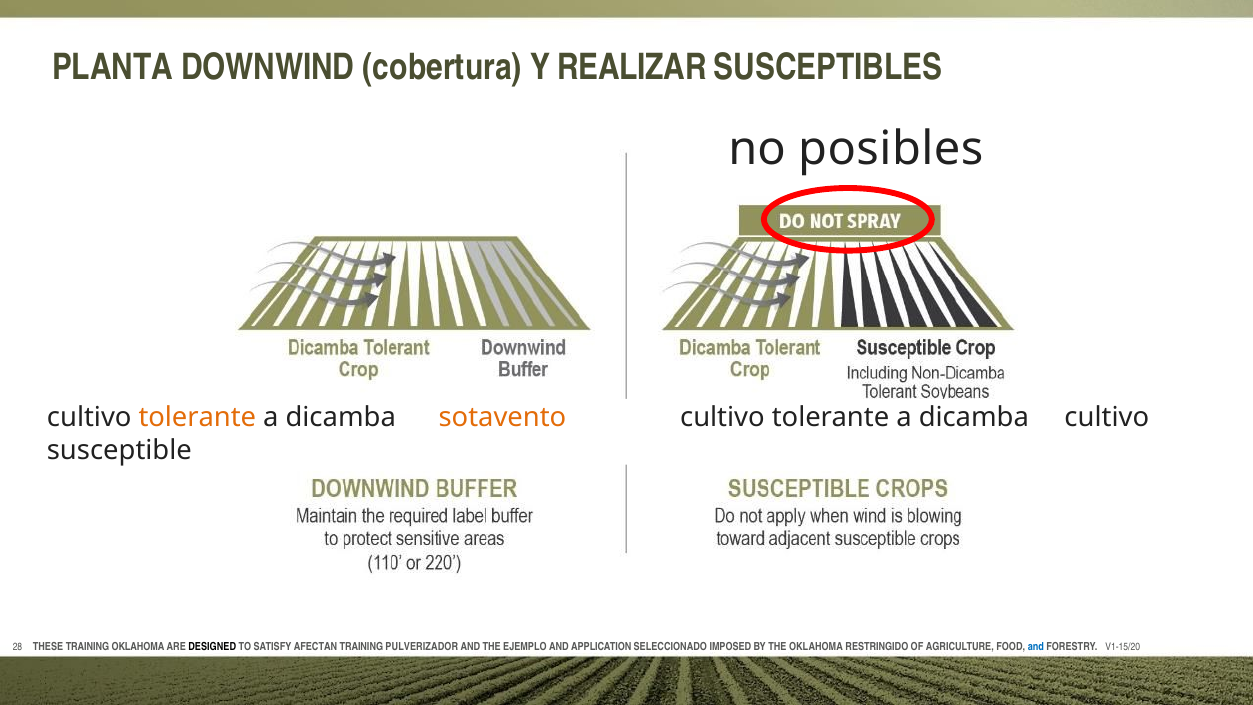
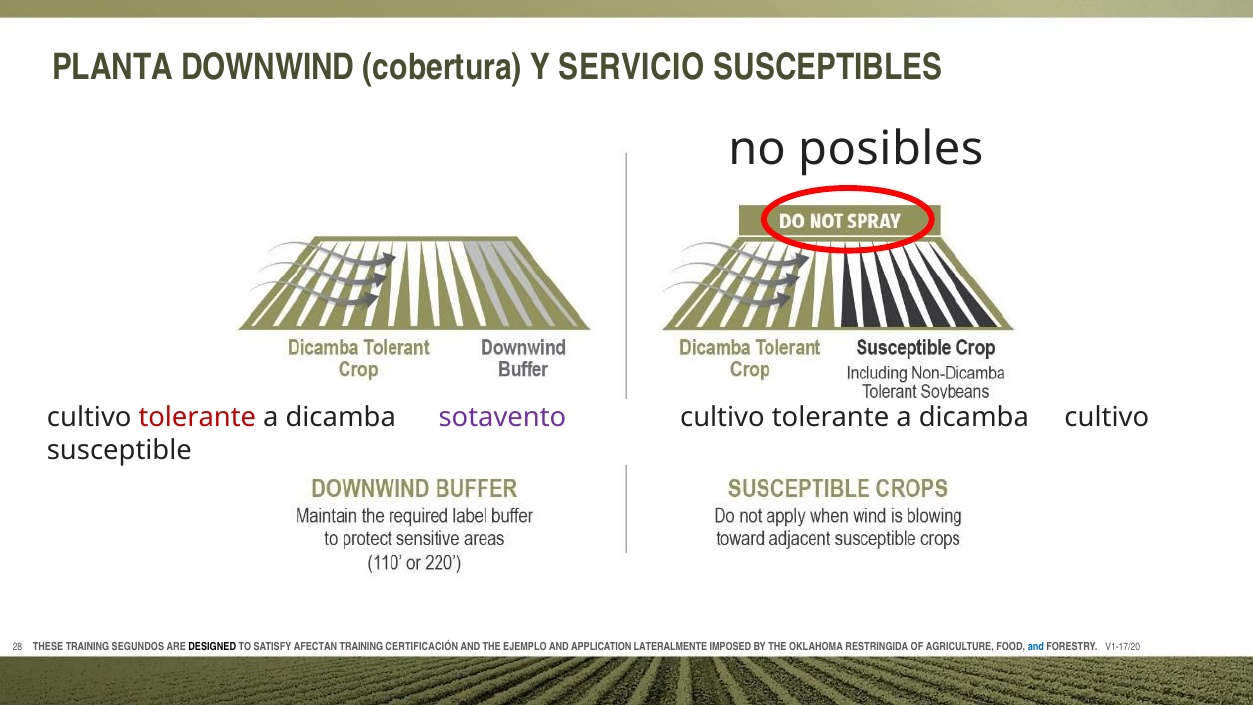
REALIZAR: REALIZAR -> SERVICIO (632, 68)
tolerante colour: orange -> red (197, 417)
sotavento colour: orange -> purple (502, 417)
TRAINING OKLAHOMA: OKLAHOMA -> SEGUNDOS (138, 647)
PULVERIZADOR: PULVERIZADOR -> CERTIFICACIÓN (422, 647)
SELECCIONADO: SELECCIONADO -> LATERALMENTE (670, 647)
RESTRINGIDO: RESTRINGIDO -> RESTRINGIDA (877, 647)
V1-15/20: V1-15/20 -> V1-17/20 (1123, 647)
